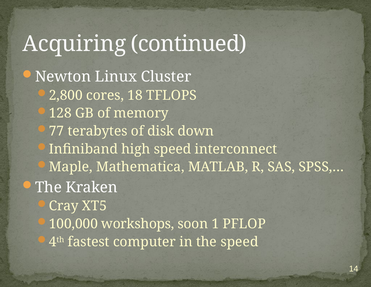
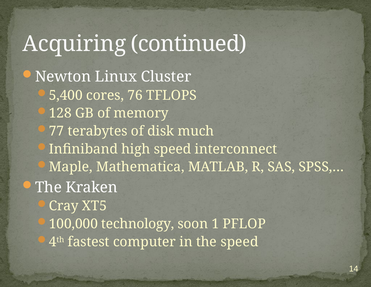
2,800: 2,800 -> 5,400 (66, 95)
18: 18 -> 76 (135, 95)
down: down -> much (196, 131)
workshops: workshops -> technology (138, 224)
